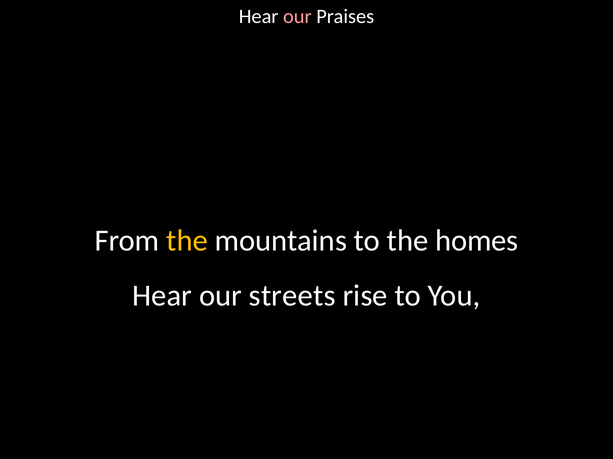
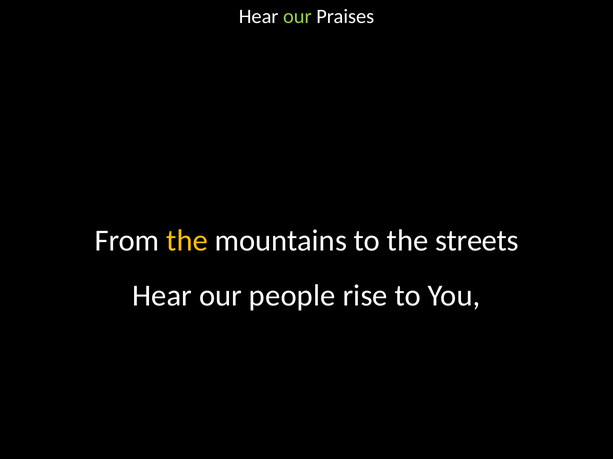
our colour: pink -> light green (297, 17)
homes: homes -> streets (477, 241)
streets: streets -> people (292, 296)
